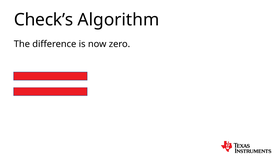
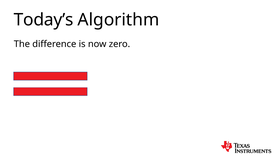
Check’s: Check’s -> Today’s (44, 20)
